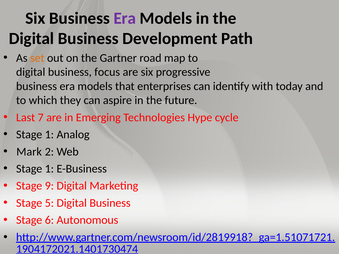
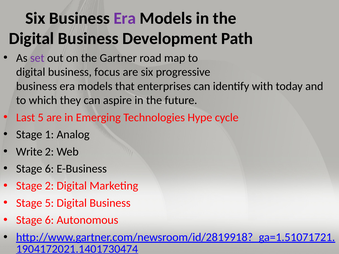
set colour: orange -> purple (37, 58)
Last 7: 7 -> 5 (41, 118)
Mark: Mark -> Write (29, 152)
1: 1 -> 6 (49, 169)
Stage 9: 9 -> 2 (49, 186)
